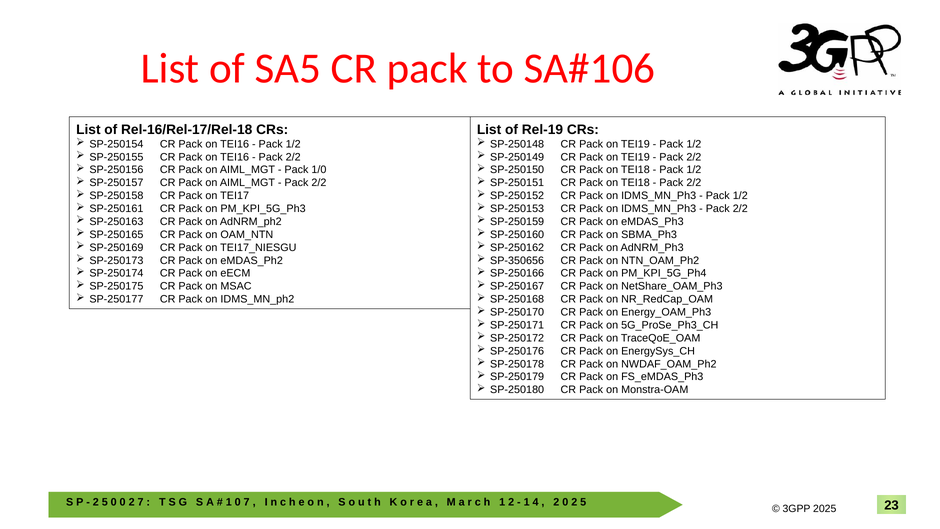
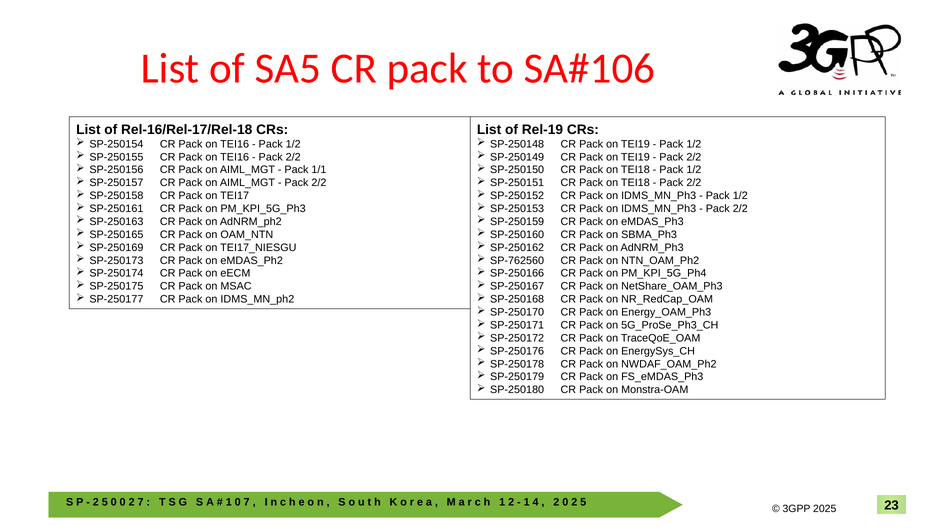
1/0: 1/0 -> 1/1 (319, 170)
SP-350656: SP-350656 -> SP-762560 (517, 260)
